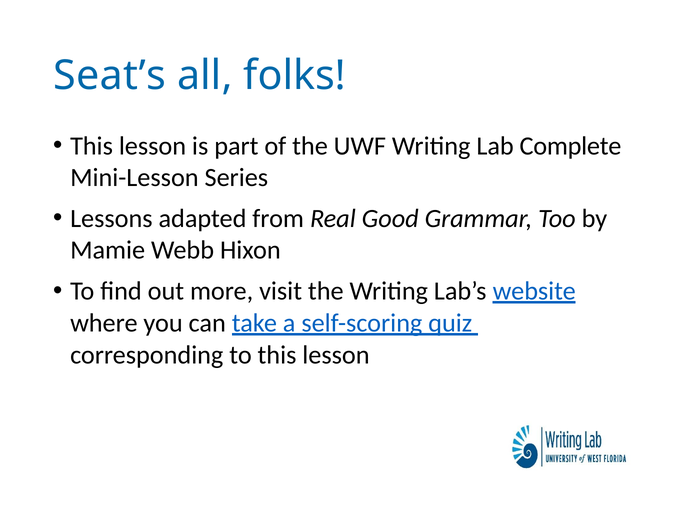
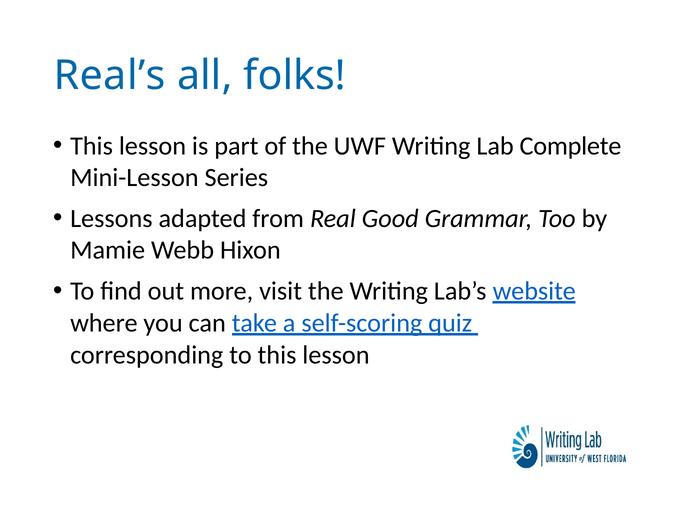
Seat’s: Seat’s -> Real’s (110, 76)
